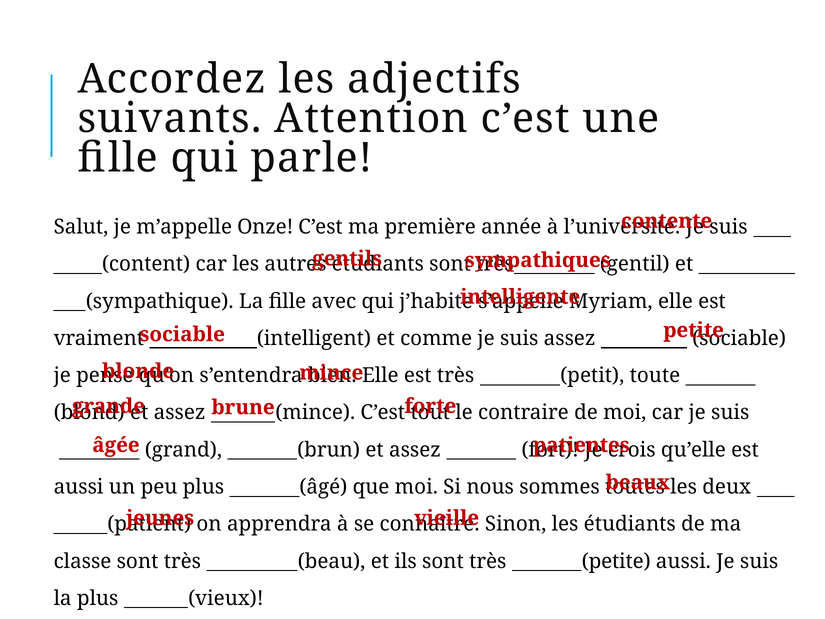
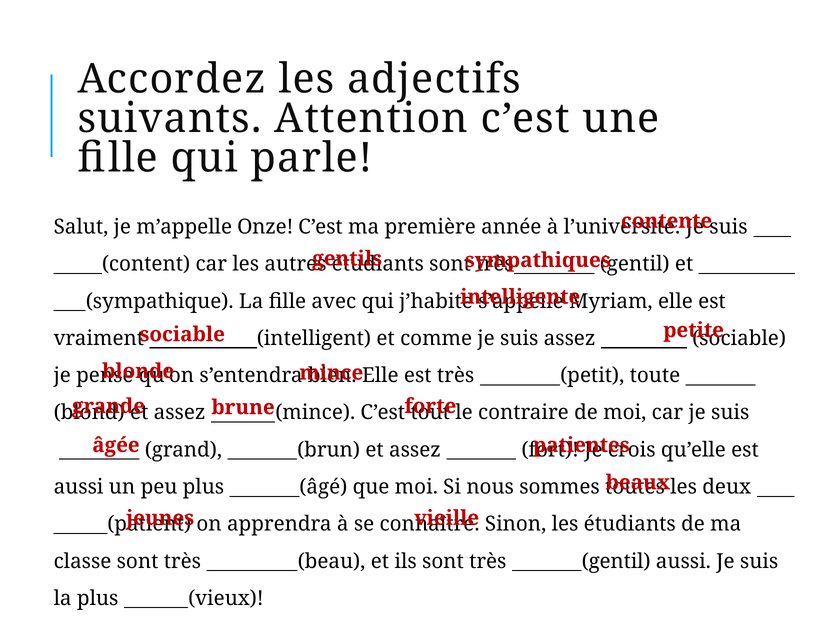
ils sont très petite: petite -> gentil (616, 561)
